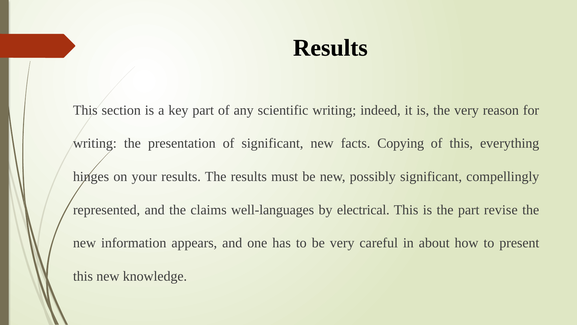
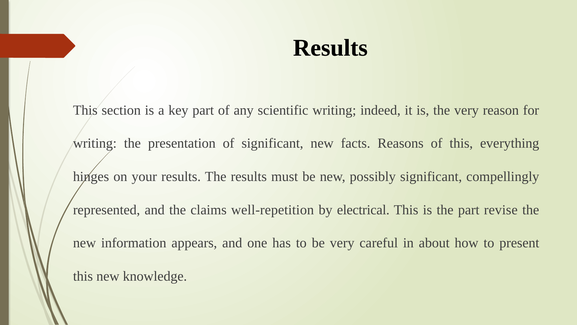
Copying: Copying -> Reasons (401, 143)
well-languages: well-languages -> well-repetition (273, 209)
